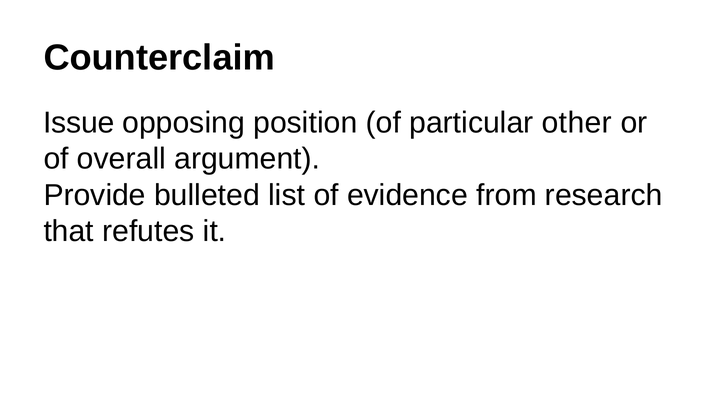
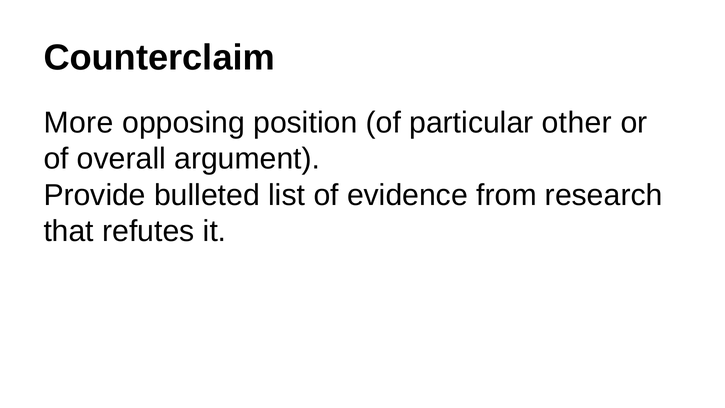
Issue: Issue -> More (79, 123)
